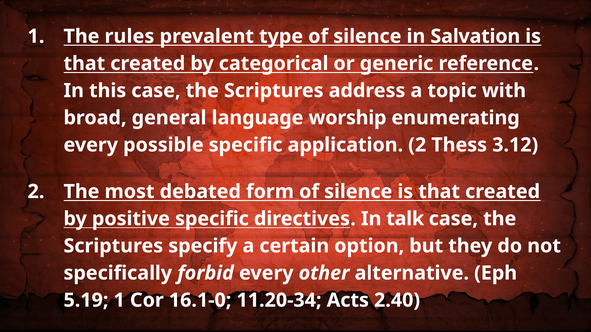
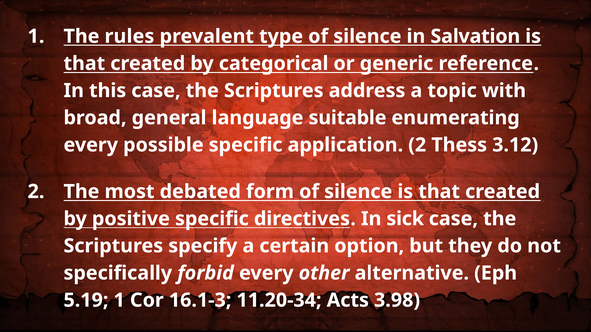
worship: worship -> suitable (348, 118)
talk: talk -> sick (405, 219)
16.1-0: 16.1-0 -> 16.1-3 (200, 301)
2.40: 2.40 -> 3.98 (397, 301)
